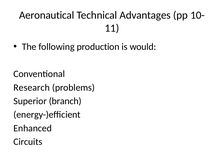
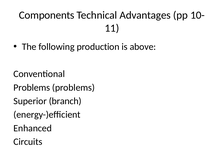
Aeronautical: Aeronautical -> Components (47, 15)
would: would -> above (143, 47)
Research: Research -> Problems (32, 88)
